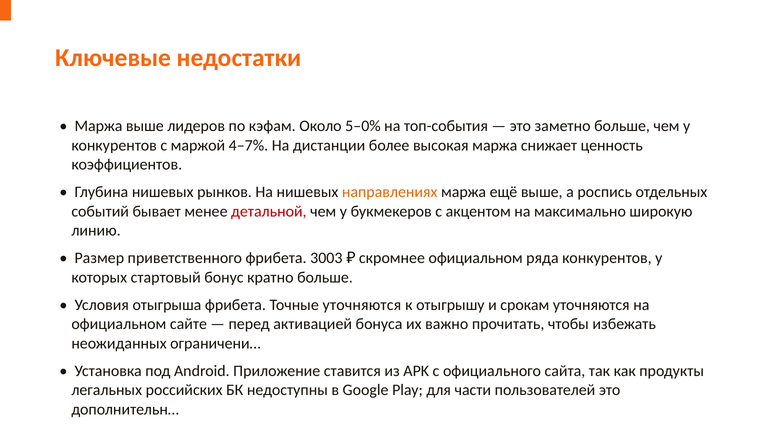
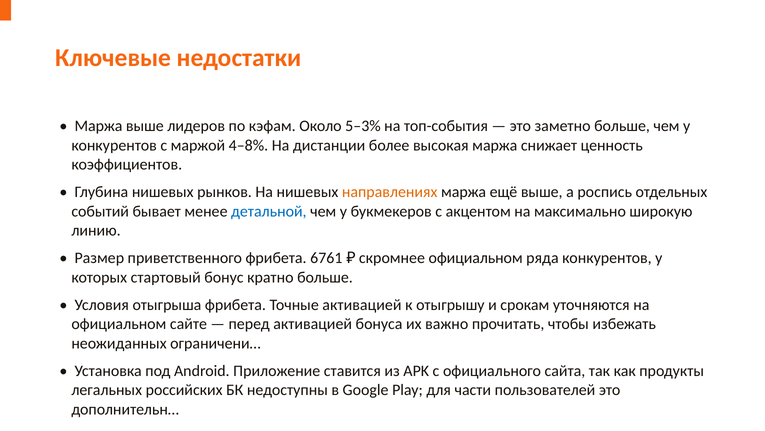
5–0%: 5–0% -> 5–3% (363, 126)
4–7%: 4–7% -> 4–8% (248, 145)
детальной colour: red -> blue (269, 211)
3003: 3003 -> 6761 (326, 258)
Точные уточняются: уточняются -> активацией (362, 305)
